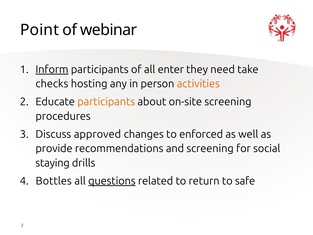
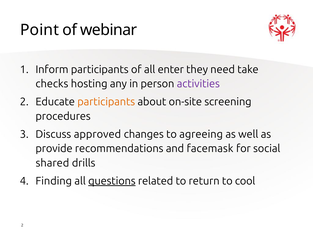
Inform underline: present -> none (52, 69)
activities colour: orange -> purple (198, 84)
enforced: enforced -> agreeing (201, 134)
and screening: screening -> facemask (210, 148)
staying: staying -> shared (52, 163)
Bottles: Bottles -> Finding (54, 181)
safe: safe -> cool (245, 181)
